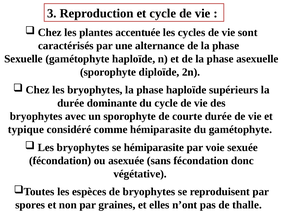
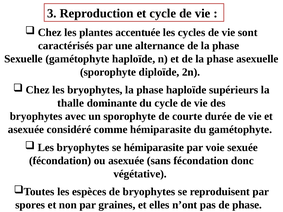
durée: durée -> thalle (71, 103)
typique: typique -> asexuée (26, 130)
de thalle: thalle -> phase (247, 205)
